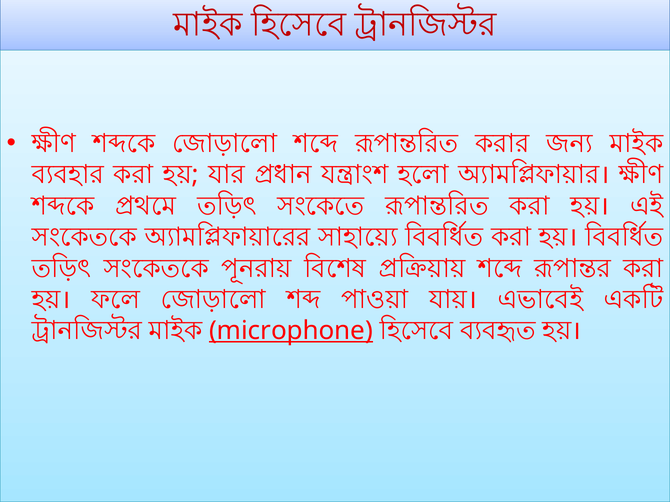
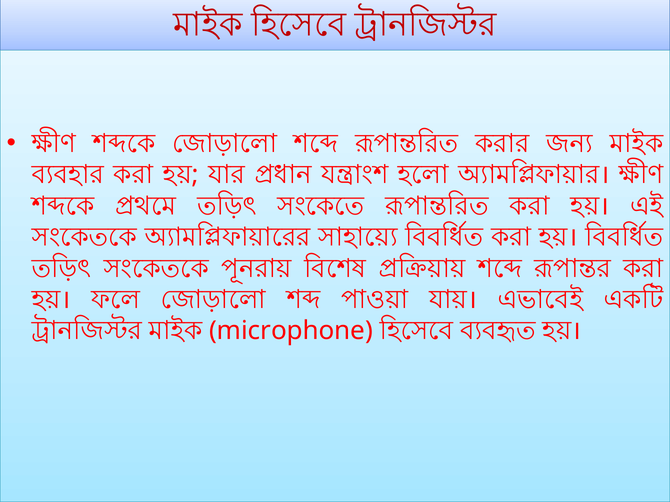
microphone underline: present -> none (291, 331)
